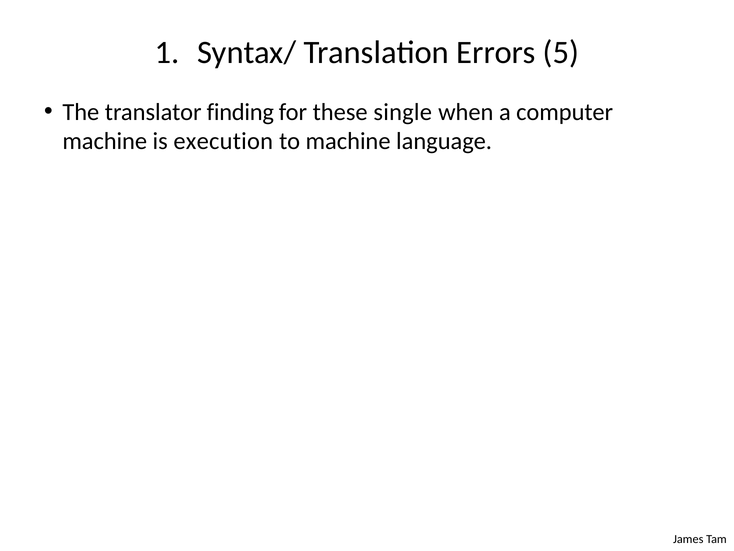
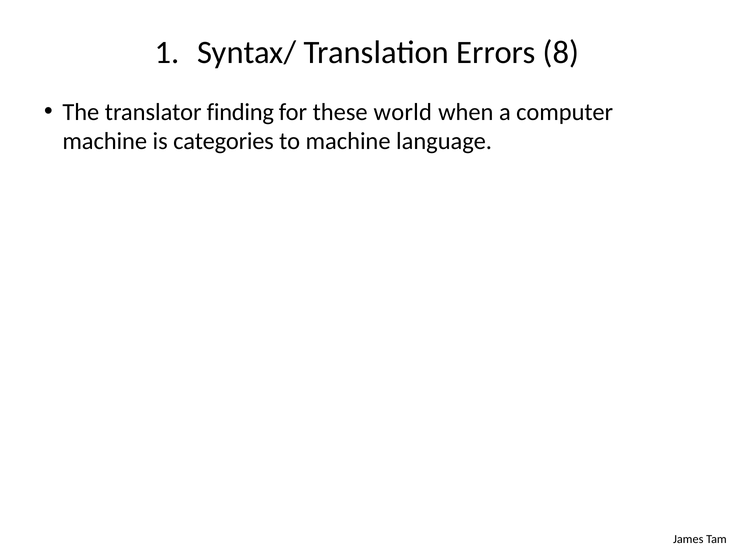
5: 5 -> 8 (561, 52)
single: single -> world (403, 112)
execution: execution -> categories (223, 141)
